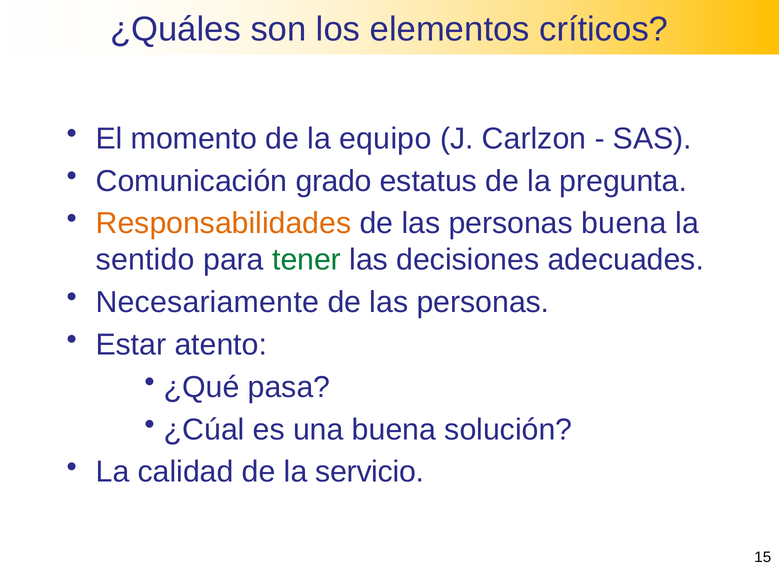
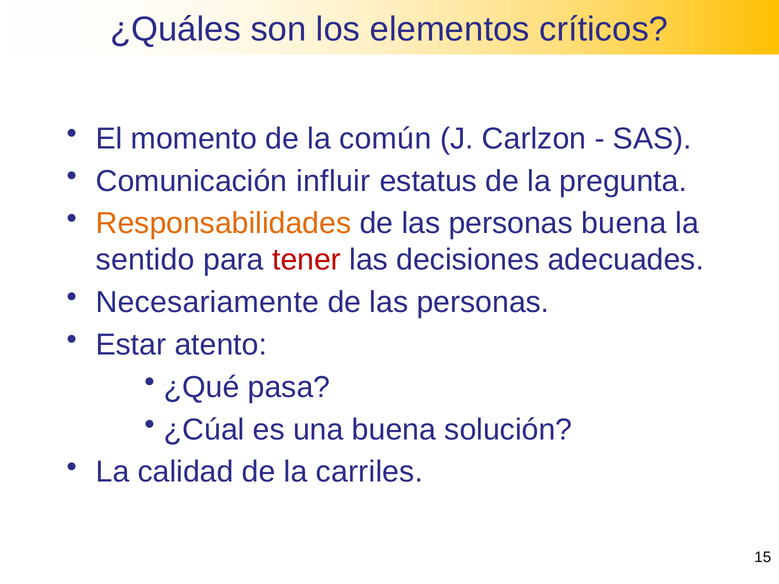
equipo: equipo -> común (385, 139)
grado: grado -> influir (333, 181)
tener colour: green -> red (307, 260)
servicio: servicio -> carriles (369, 472)
